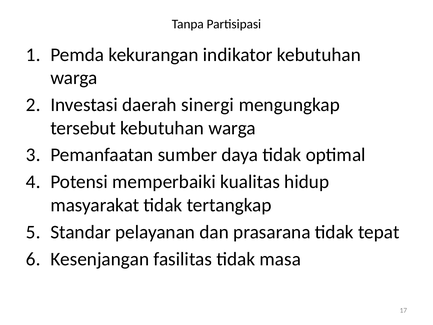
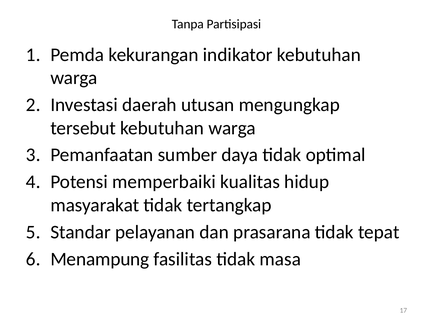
sinergi: sinergi -> utusan (208, 105)
Kesenjangan: Kesenjangan -> Menampung (100, 259)
